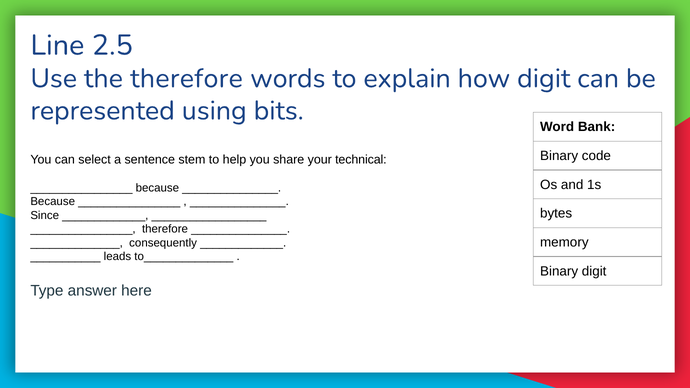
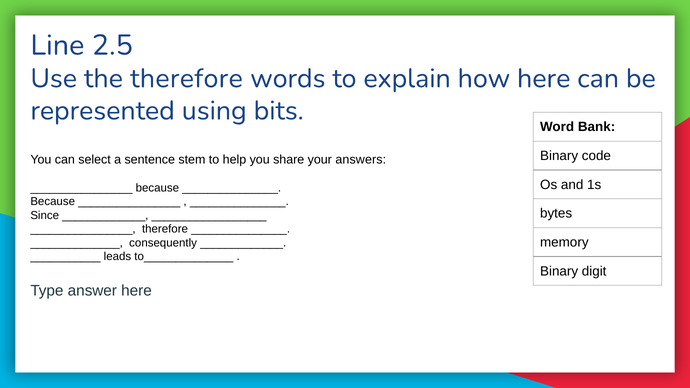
how digit: digit -> here (544, 78)
technical: technical -> answers (361, 160)
